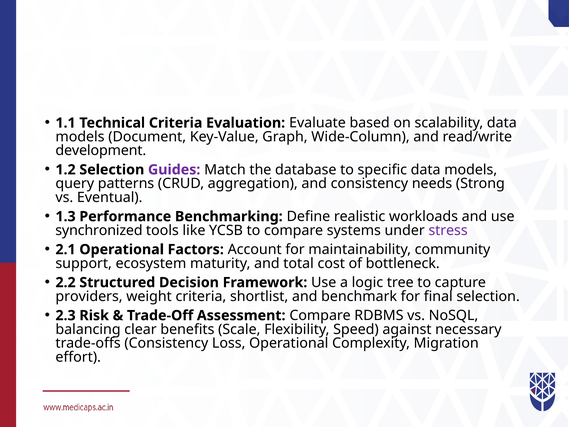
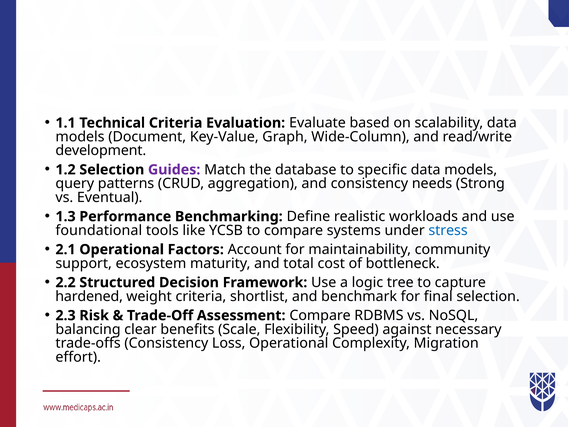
synchronized: synchronized -> foundational (99, 230)
stress colour: purple -> blue (448, 230)
providers: providers -> hardened (89, 296)
